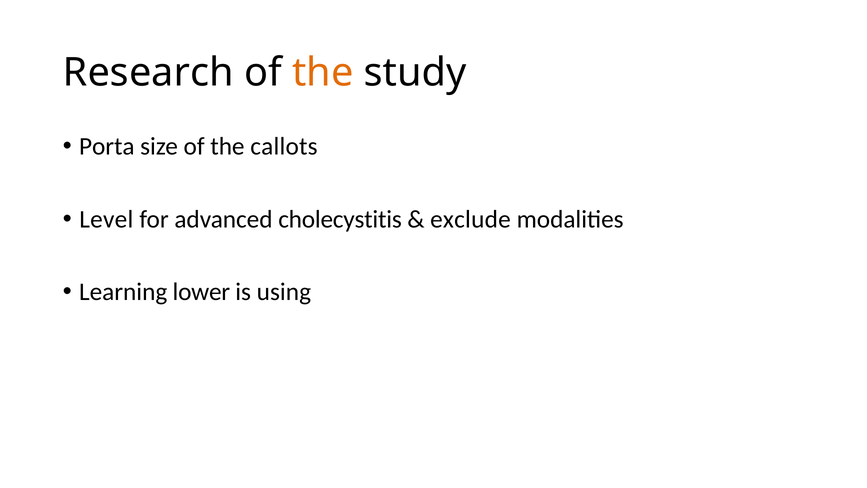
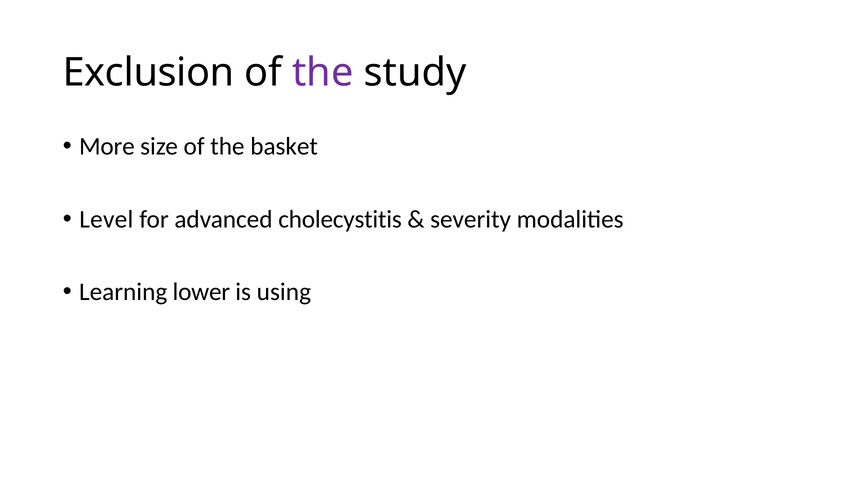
Research: Research -> Exclusion (149, 73)
the colour: orange -> purple (323, 73)
Porta: Porta -> More (107, 147)
callots: callots -> basket (284, 147)
exclude: exclude -> severity (471, 219)
